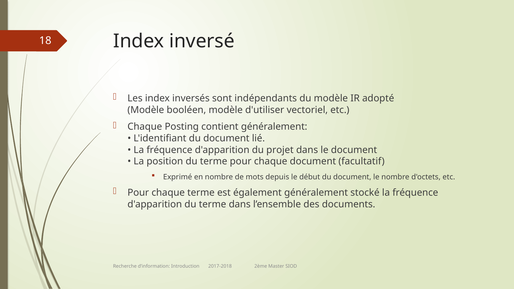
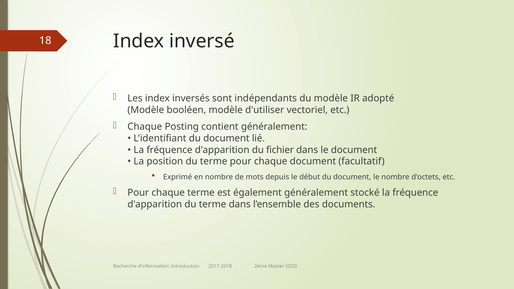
projet: projet -> fichier (280, 150)
